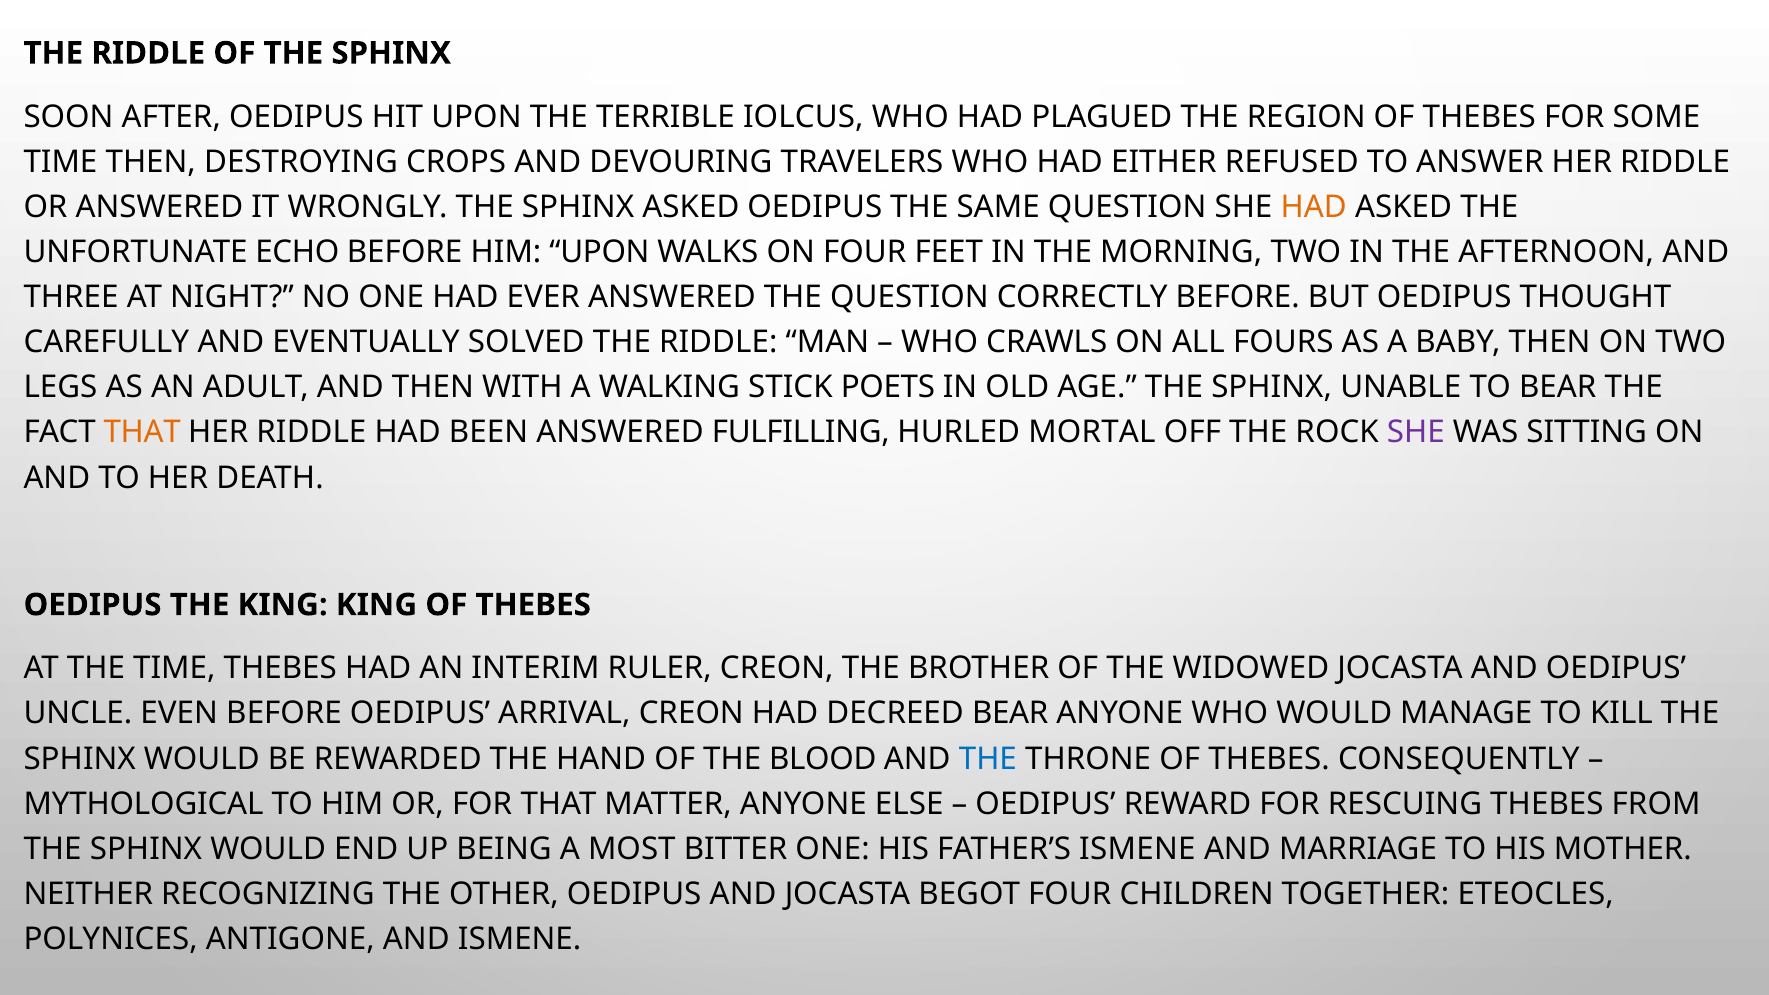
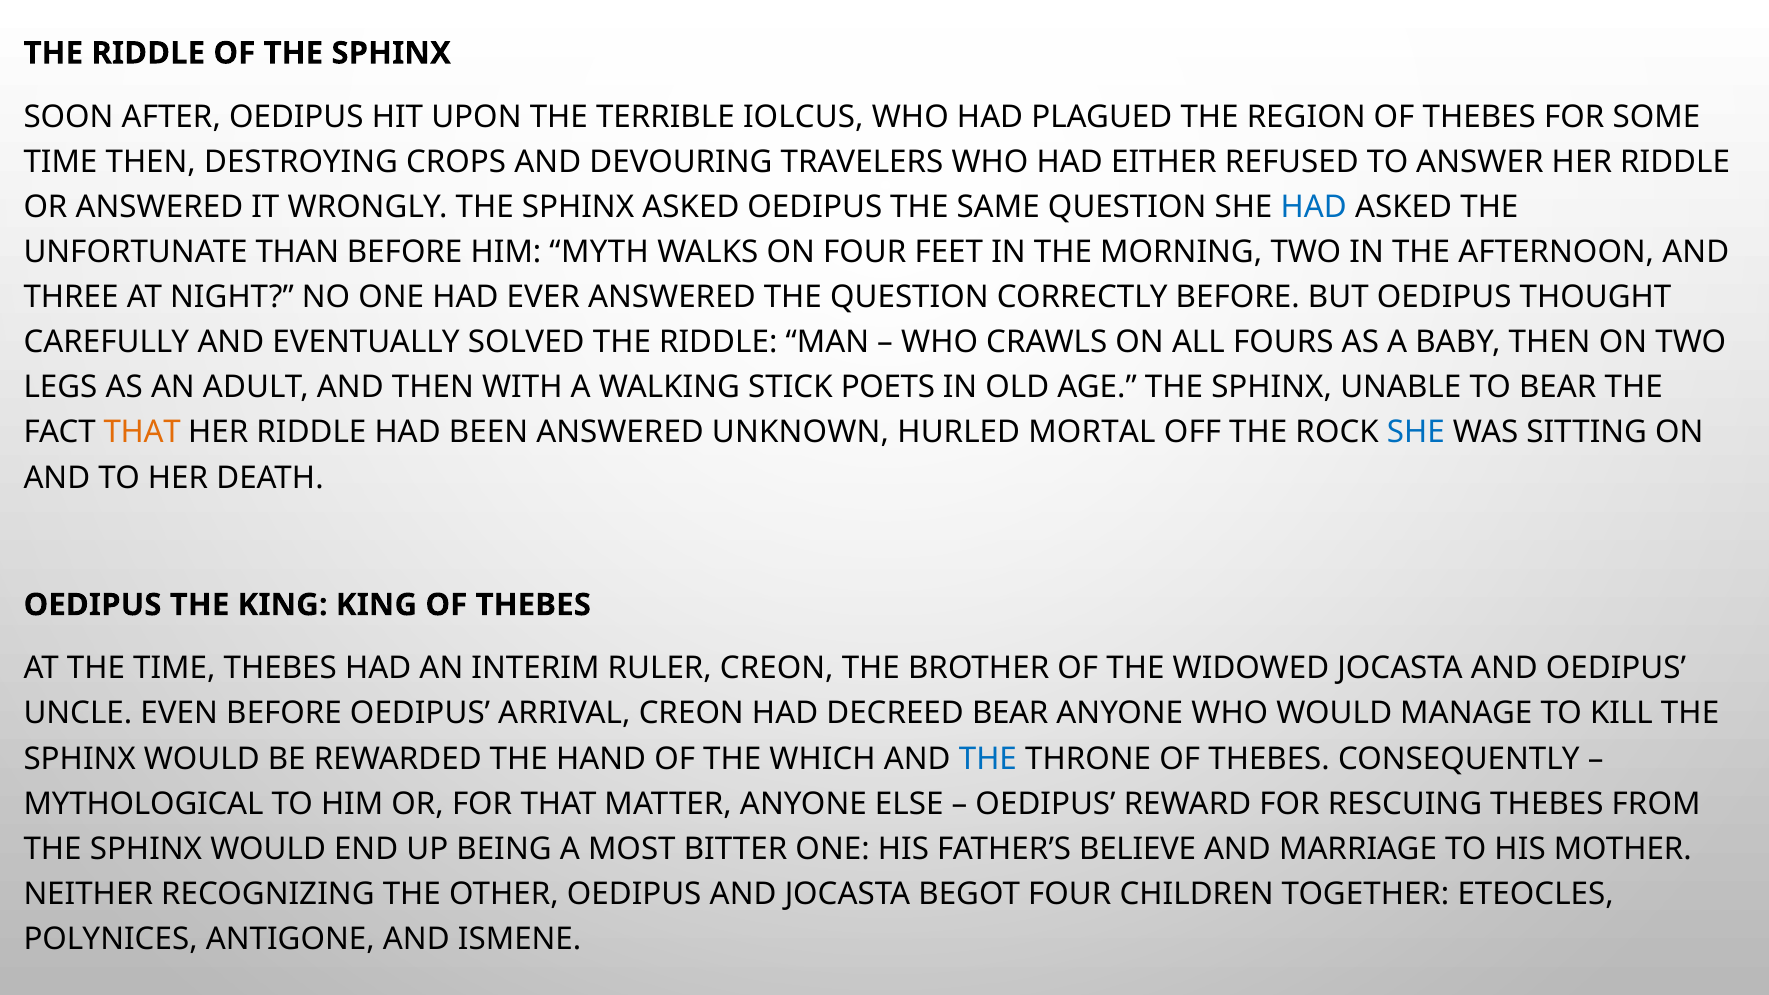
HAD colour: orange -> blue (1314, 207)
ECHO: ECHO -> THAN (297, 252)
HIM UPON: UPON -> MYTH (599, 252)
FULFILLING: FULFILLING -> UNKNOWN (801, 433)
SHE colour: purple -> blue (1416, 433)
BLOOD: BLOOD -> WHICH (823, 759)
FATHER’S ISMENE: ISMENE -> BELIEVE (1138, 849)
